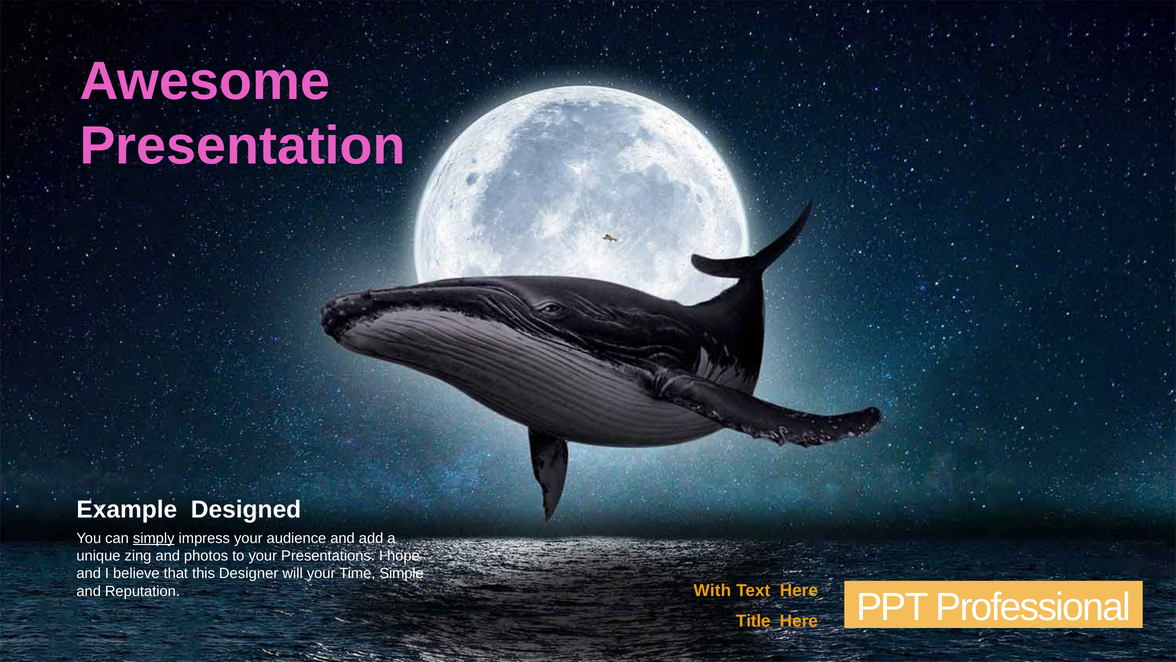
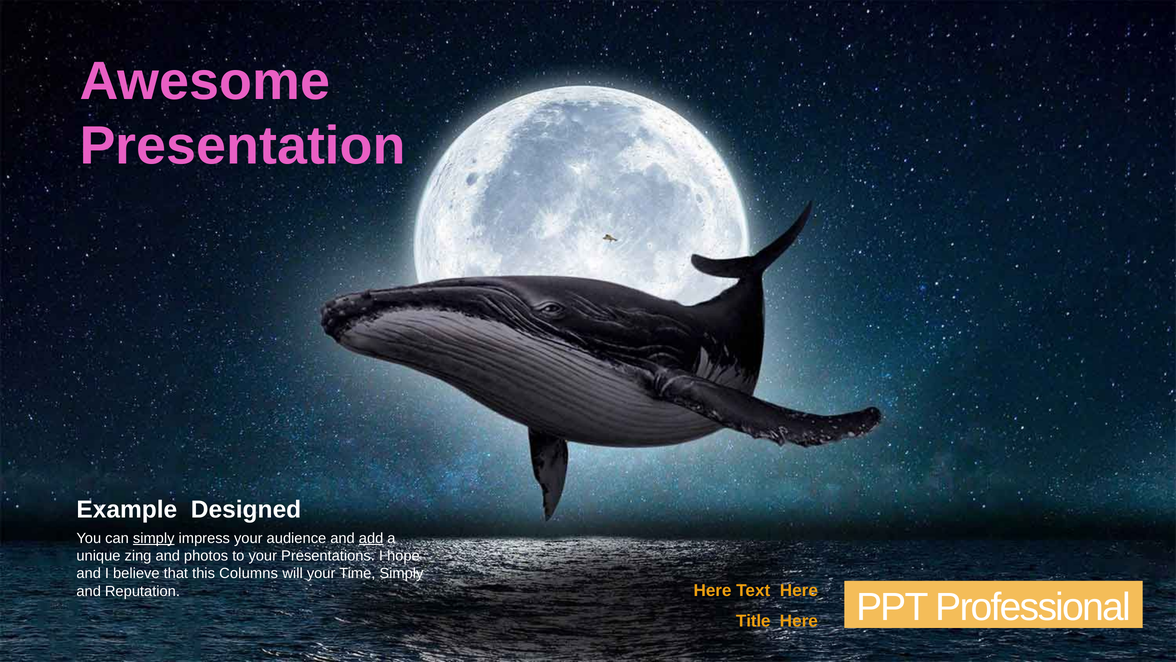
add underline: none -> present (371, 538)
Designer: Designer -> Columns (249, 573)
Time Simple: Simple -> Simply (401, 573)
With: With -> Here (713, 590)
